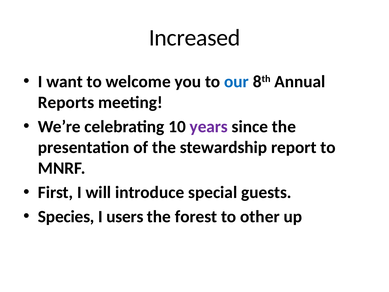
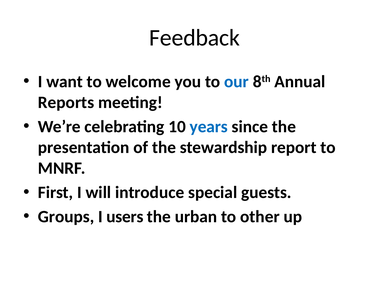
Increased: Increased -> Feedback (195, 38)
years colour: purple -> blue (209, 127)
Species: Species -> Groups (66, 216)
forest: forest -> urban (196, 216)
